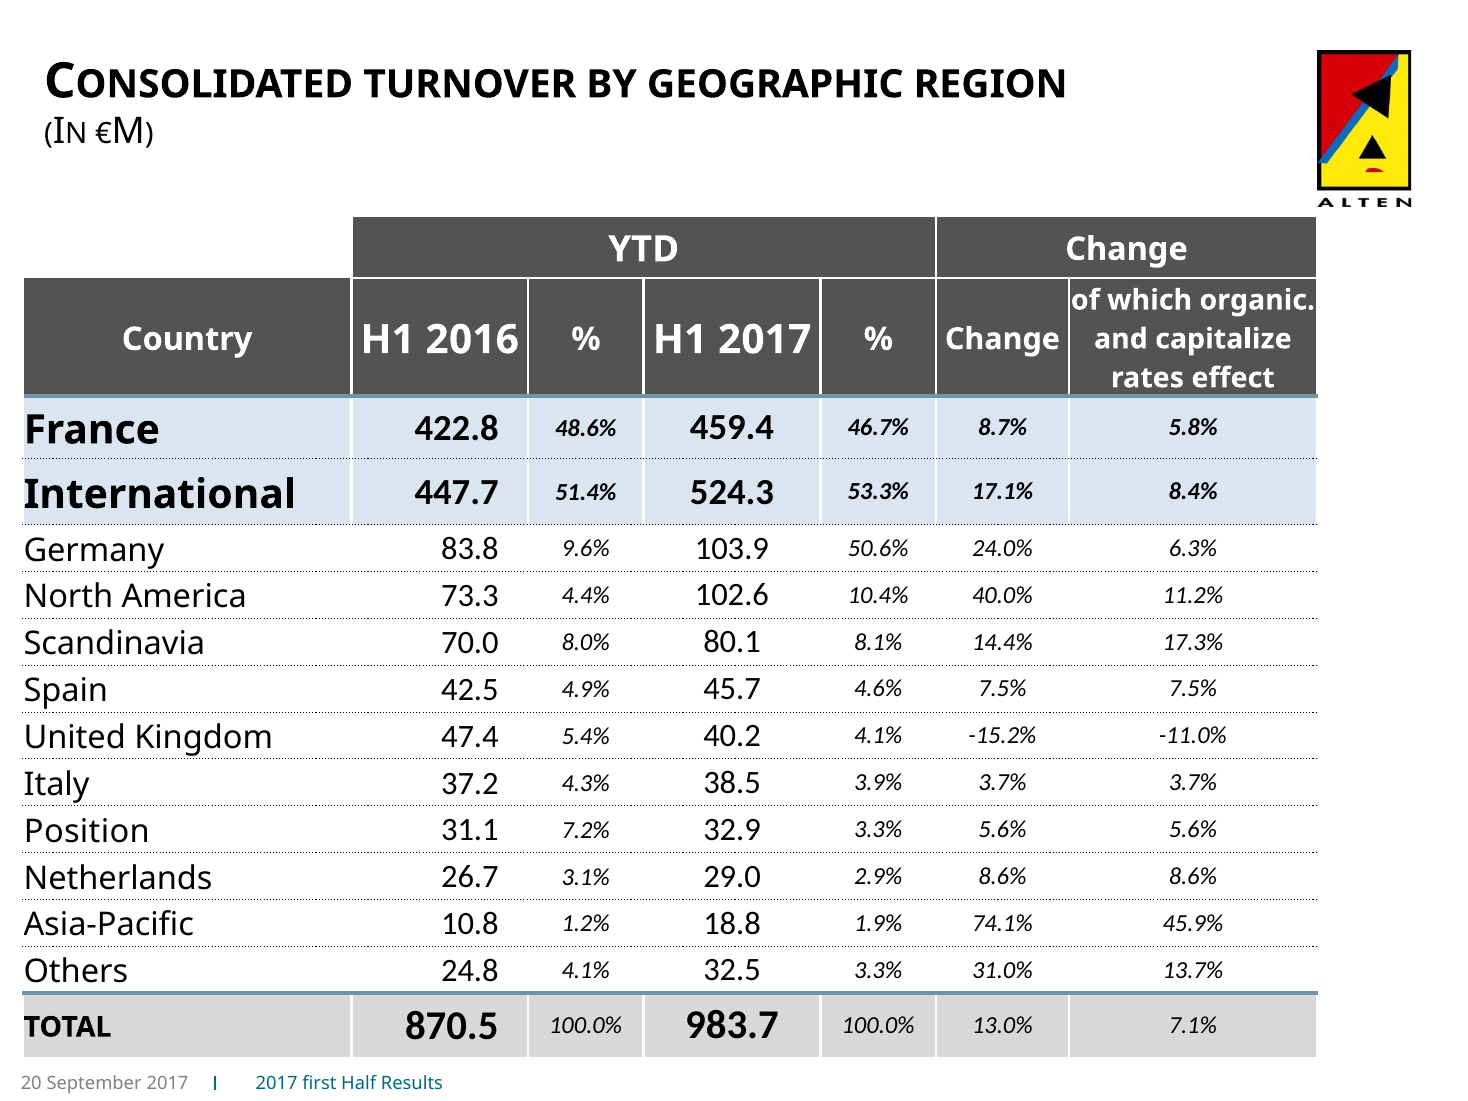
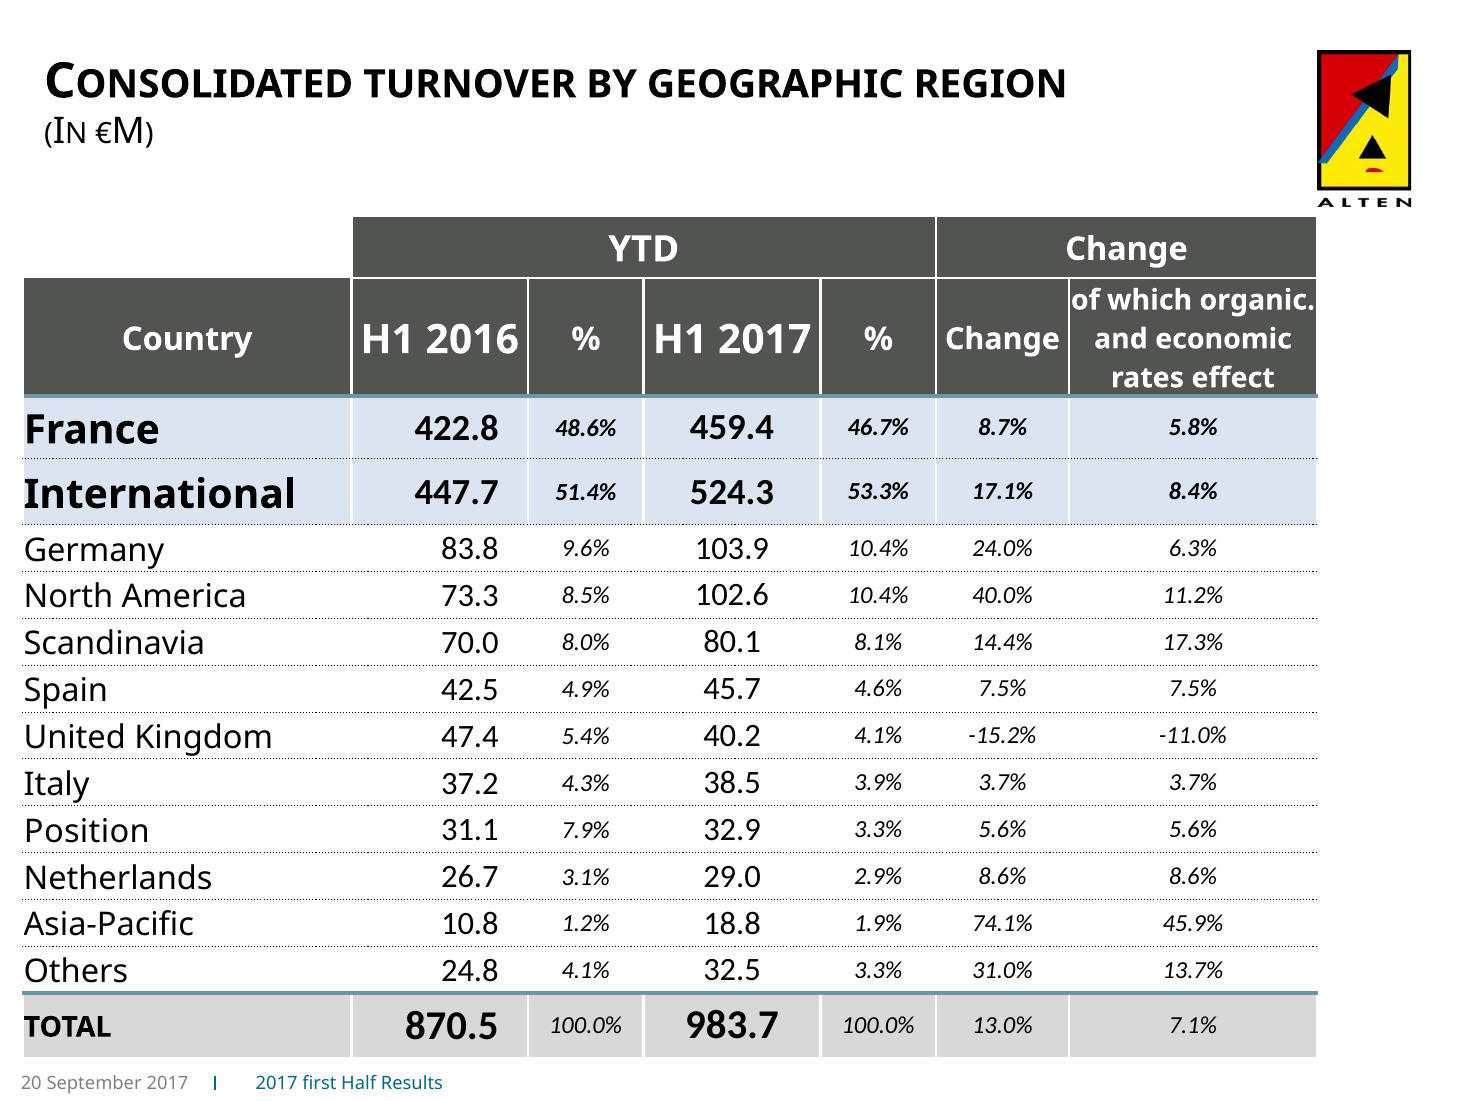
capitalize: capitalize -> economic (1224, 339)
103.9 50.6%: 50.6% -> 10.4% (878, 548)
4.4%: 4.4% -> 8.5% (586, 596)
7.2%: 7.2% -> 7.9% (586, 830)
